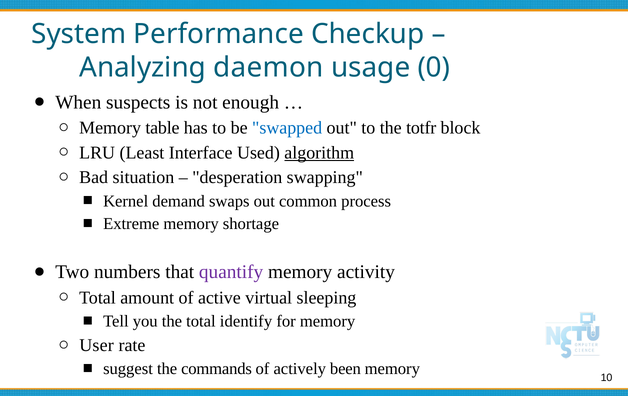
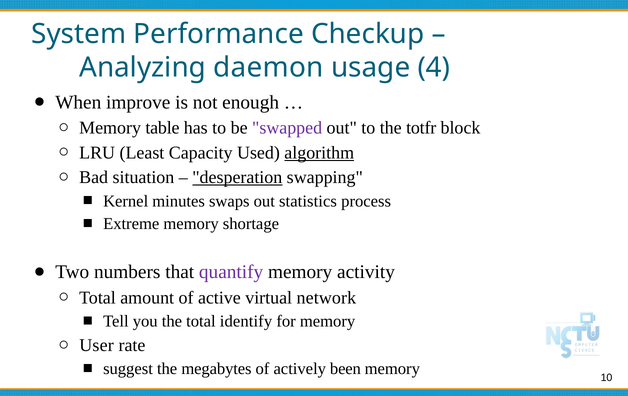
0: 0 -> 4 (434, 67)
suspects: suspects -> improve (138, 102)
swapped colour: blue -> purple (287, 128)
Interface: Interface -> Capacity (201, 152)
desperation underline: none -> present (237, 177)
demand: demand -> minutes (179, 201)
common: common -> statistics (308, 201)
sleeping: sleeping -> network (326, 297)
commands: commands -> megabytes (216, 369)
